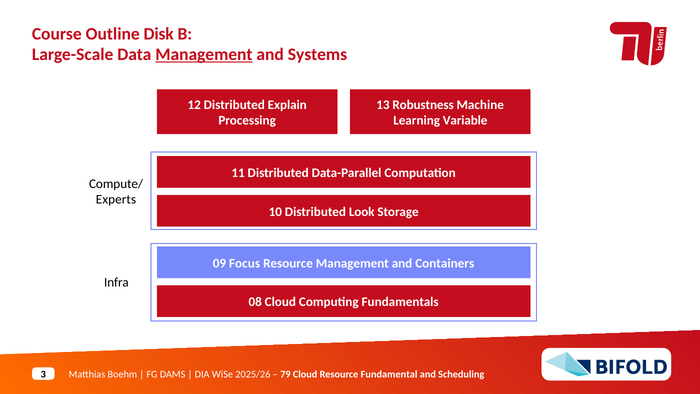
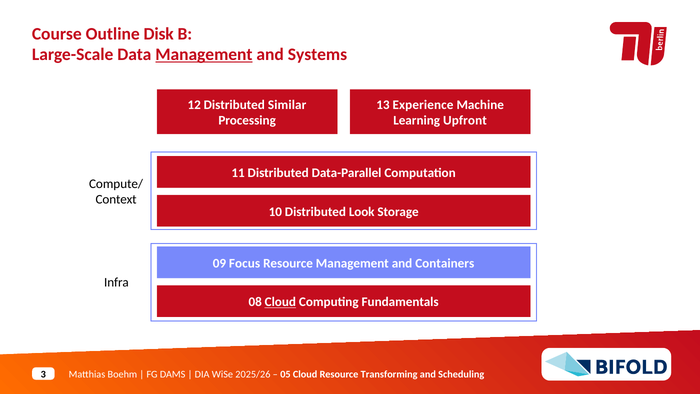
Explain: Explain -> Similar (287, 105)
Robustness: Robustness -> Experience (423, 105)
Variable: Variable -> Upfront (465, 120)
Experts: Experts -> Context (116, 199)
Cloud underline: none -> present (280, 302)
79: 79 -> 05 (285, 374)
Fundamental: Fundamental -> Transforming (389, 374)
